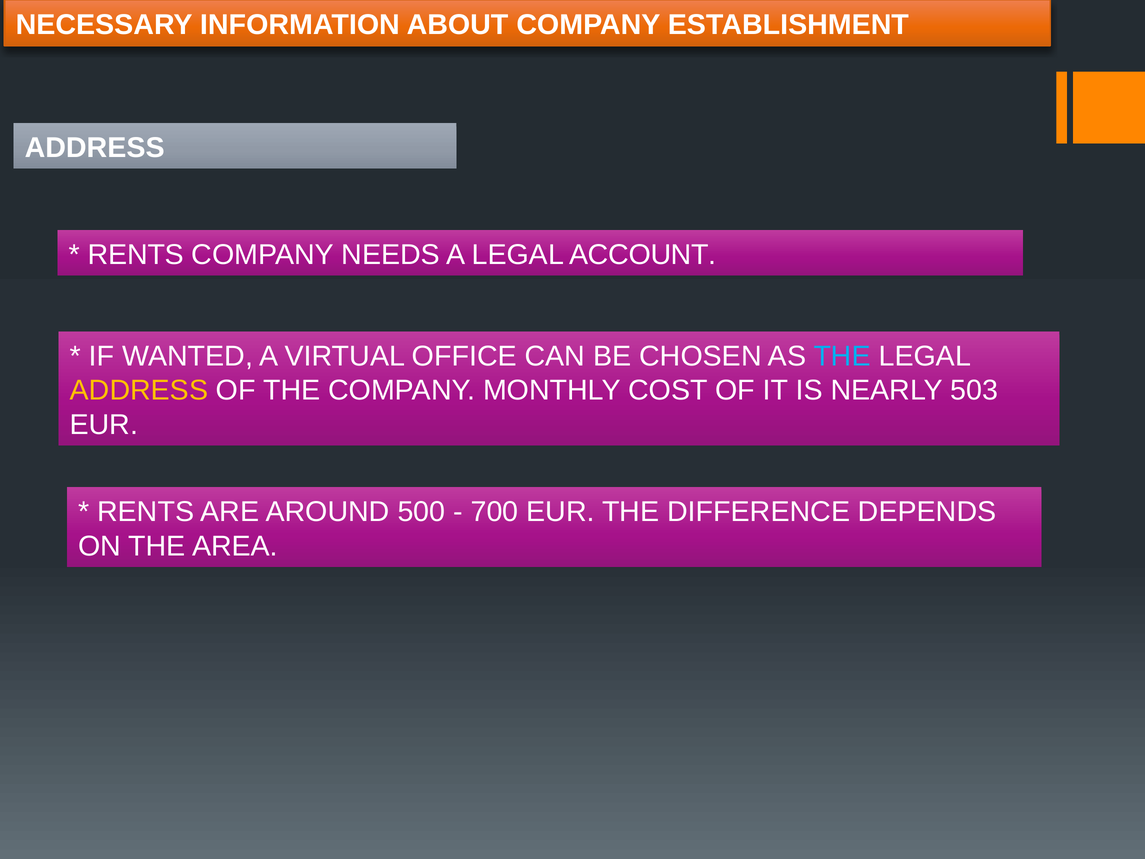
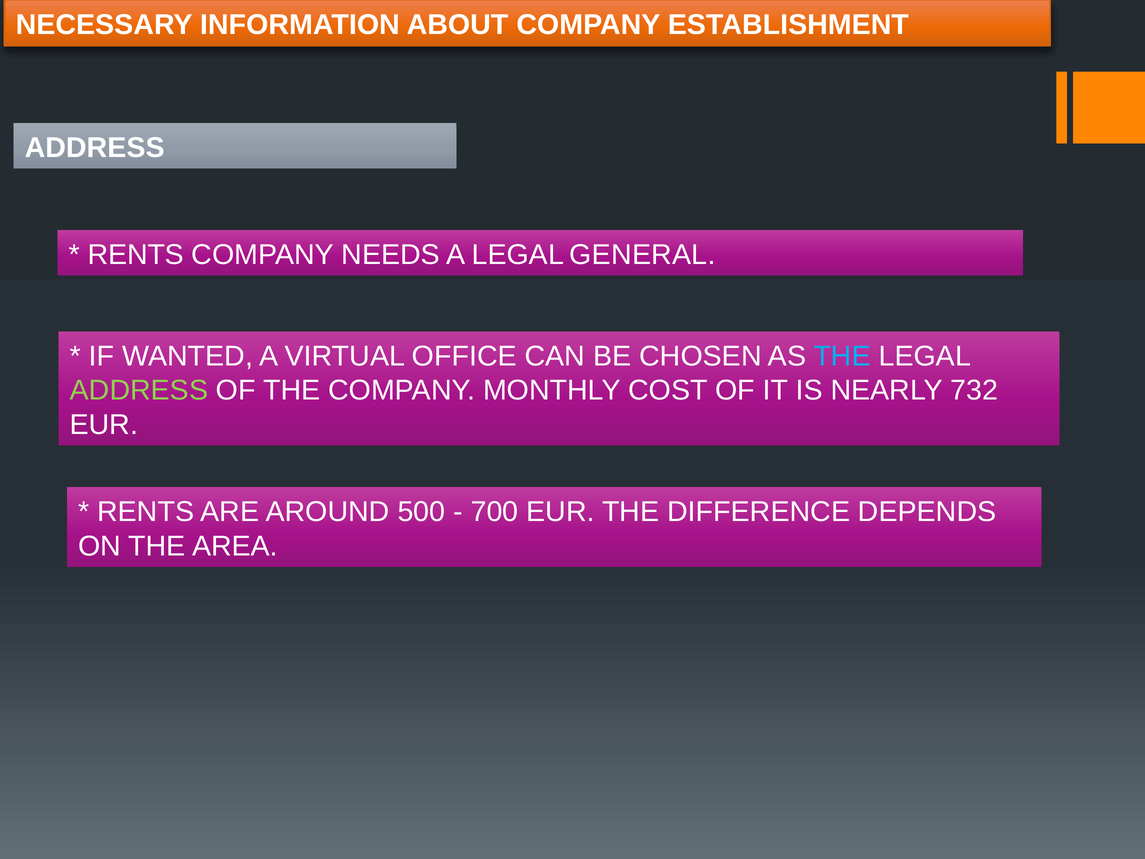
ACCOUNT: ACCOUNT -> GENERAL (642, 255)
ADDRESS colour: yellow -> light green (139, 390)
503: 503 -> 732 (974, 390)
